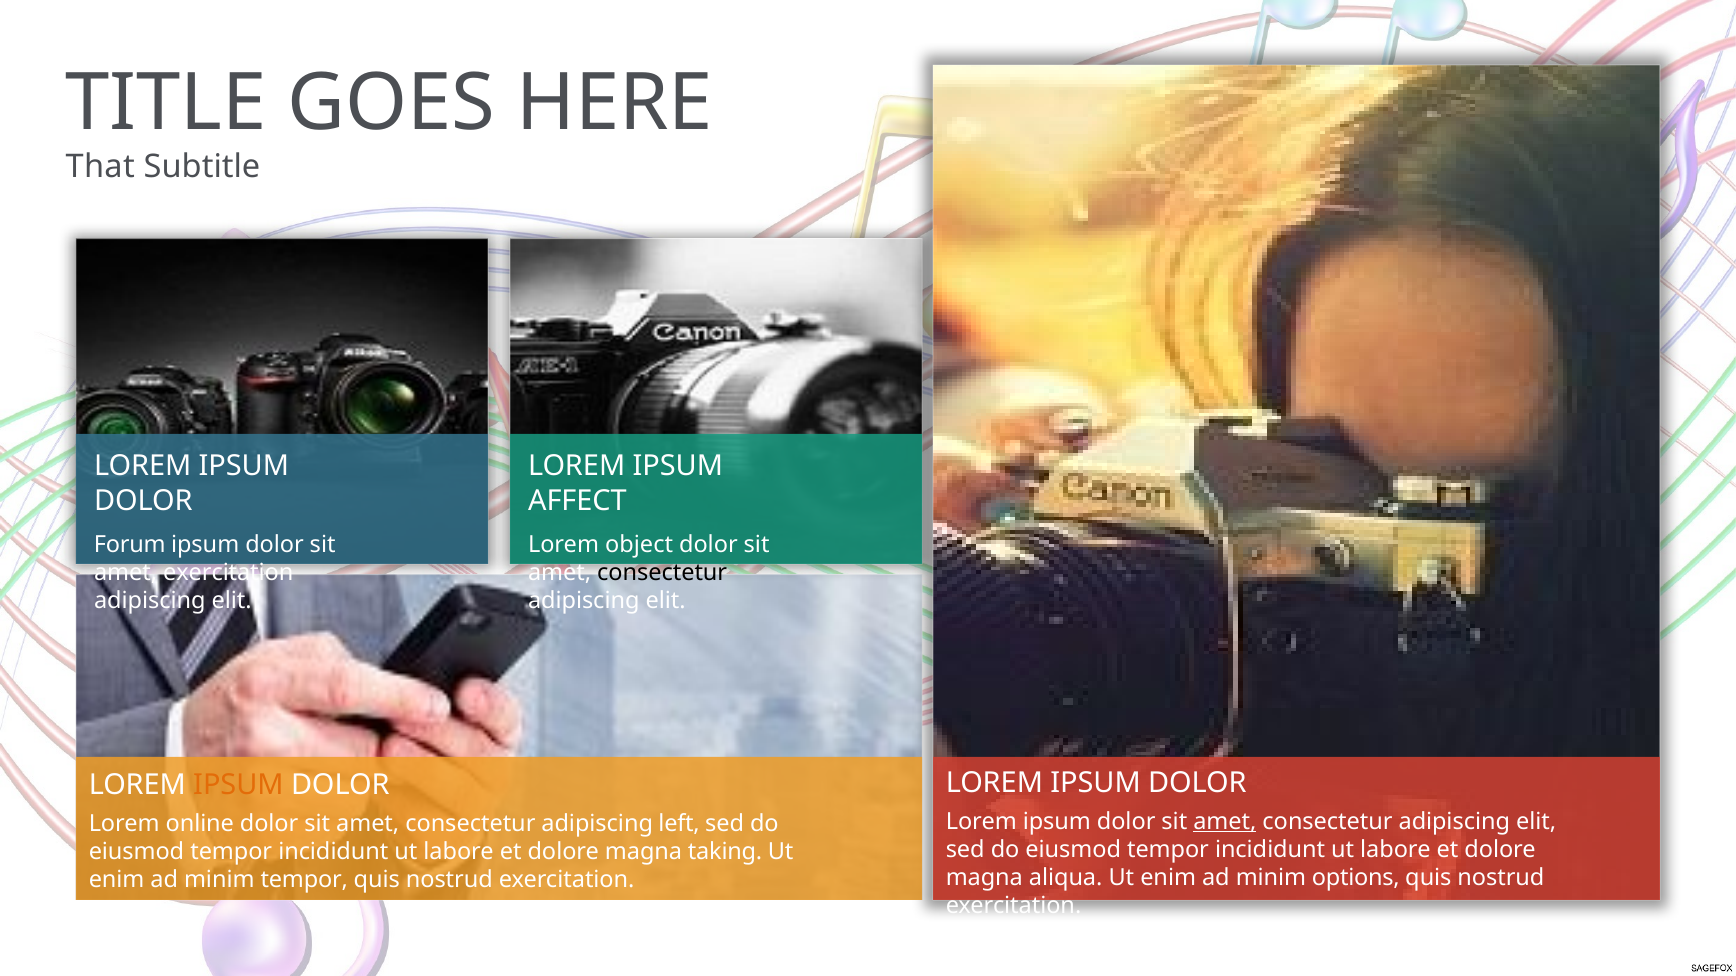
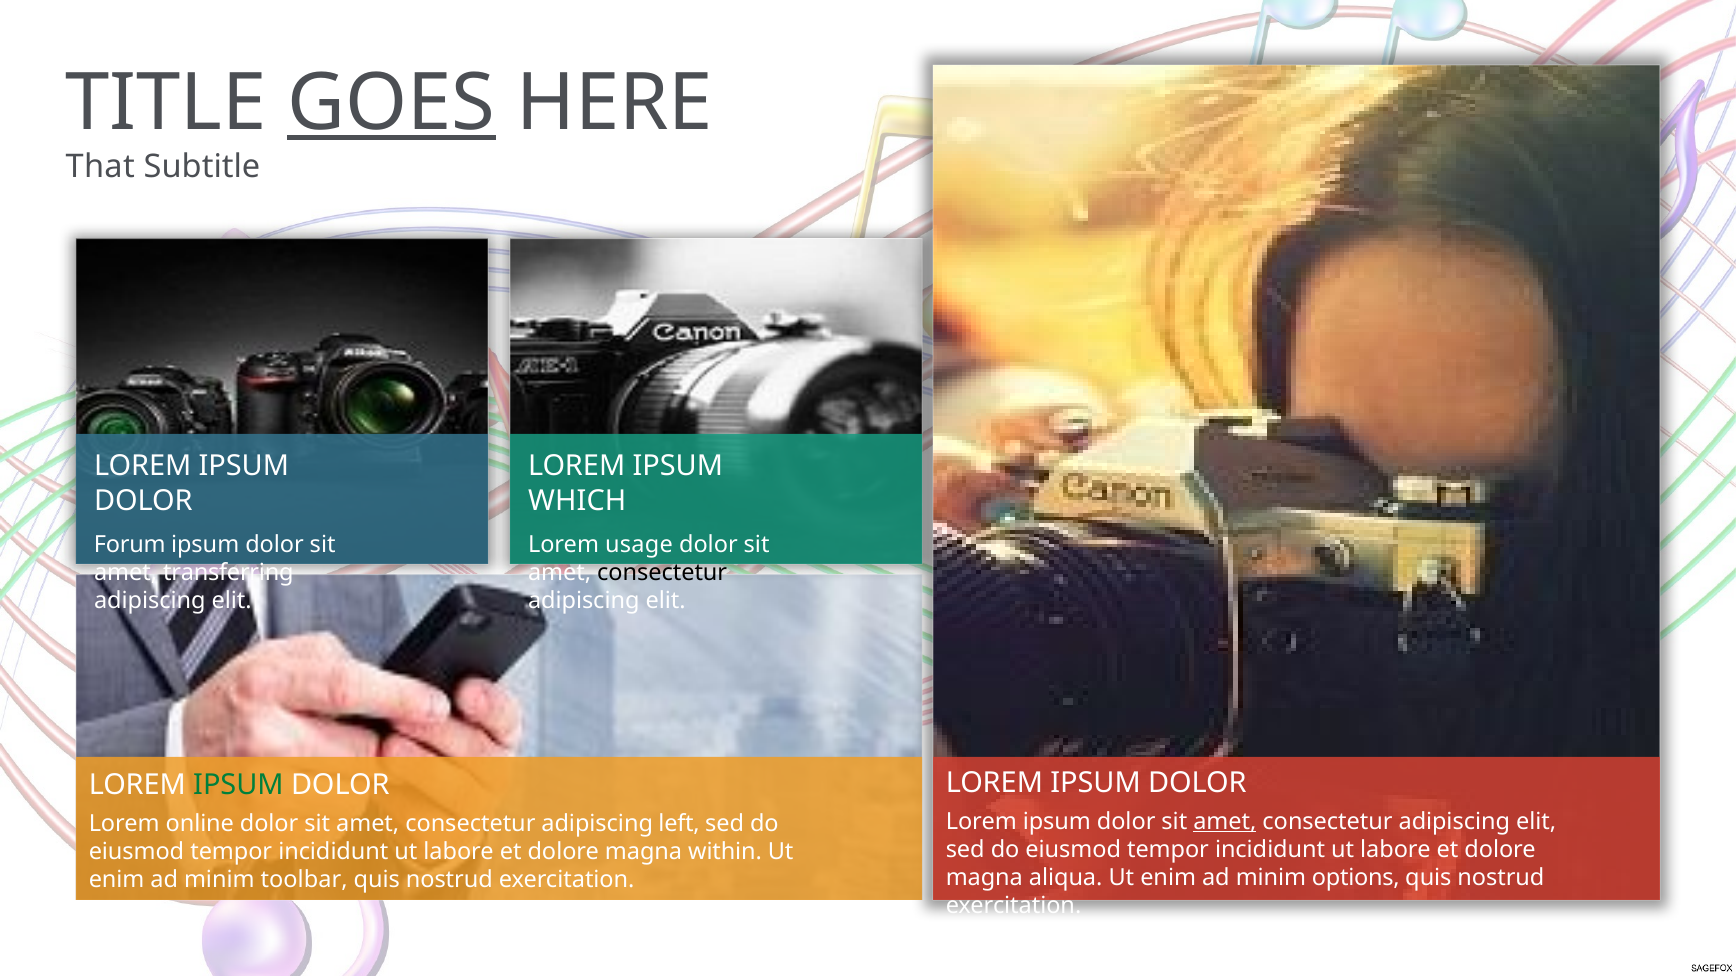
GOES underline: none -> present (392, 103)
AFFECT: AFFECT -> WHICH (577, 501)
object: object -> usage (639, 545)
amet exercitation: exercitation -> transferring (228, 573)
IPSUM colour: orange -> green (238, 785)
taking: taking -> within (725, 852)
minim tempor: tempor -> toolbar (304, 881)
